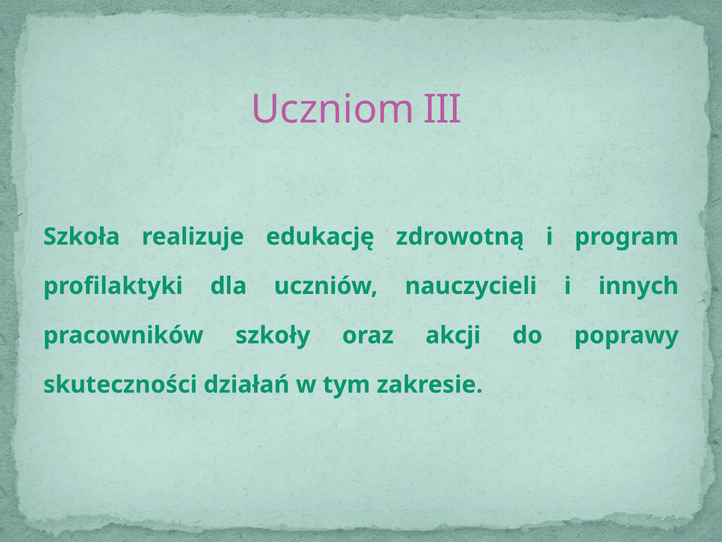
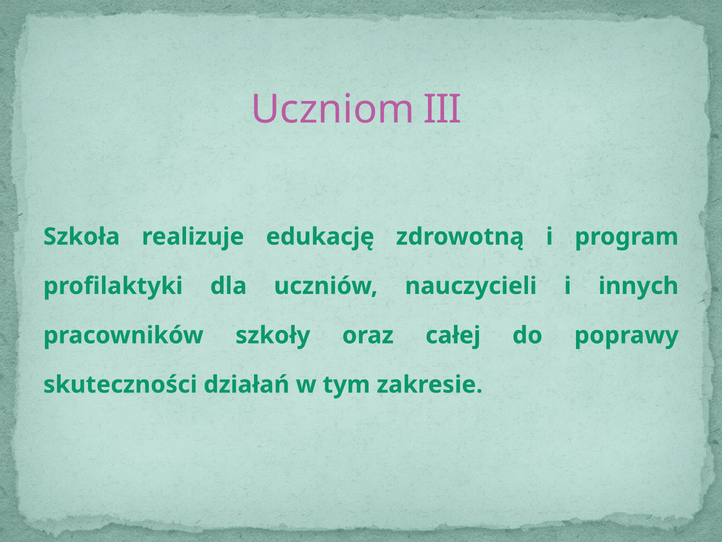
akcji: akcji -> całej (453, 335)
